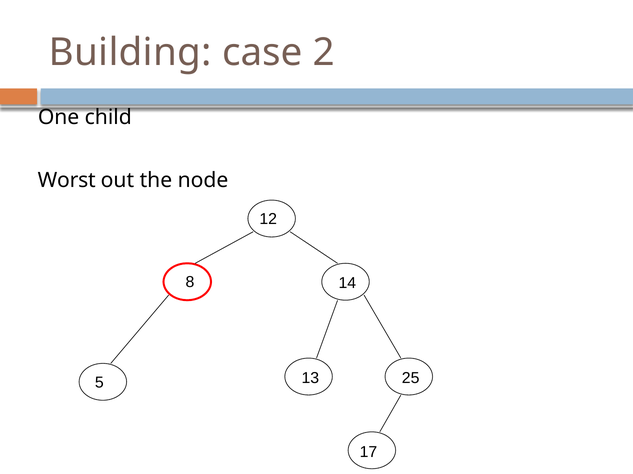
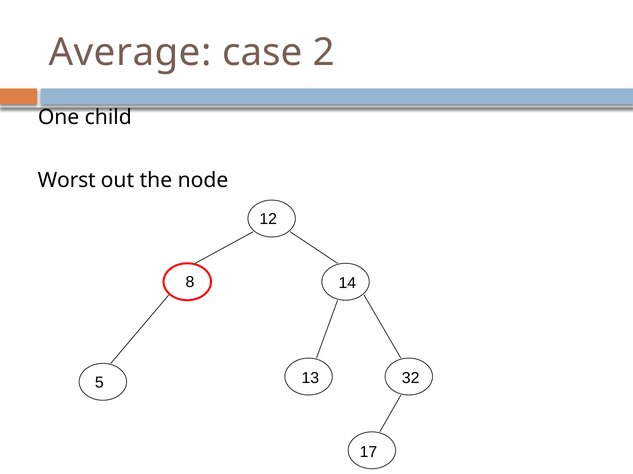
Building: Building -> Average (130, 53)
25: 25 -> 32 (411, 379)
